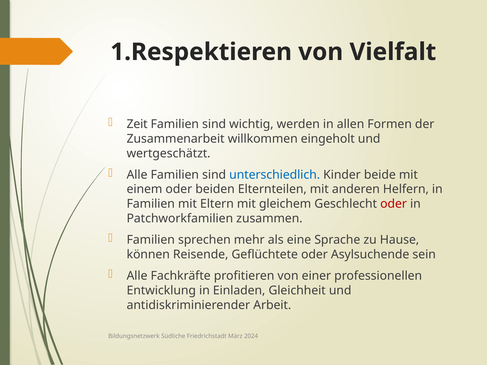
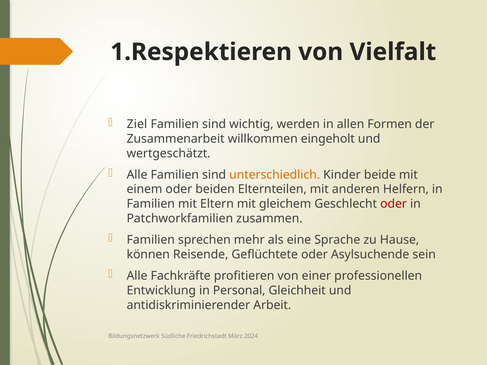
Zeit: Zeit -> Ziel (137, 124)
unterschiedlich colour: blue -> orange (275, 175)
Einladen: Einladen -> Personal (239, 291)
